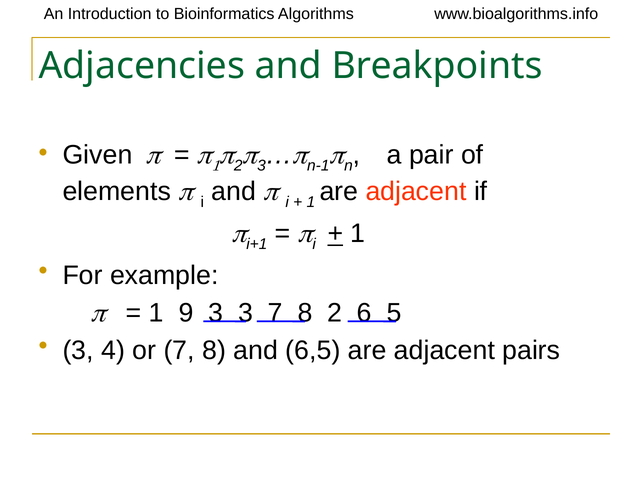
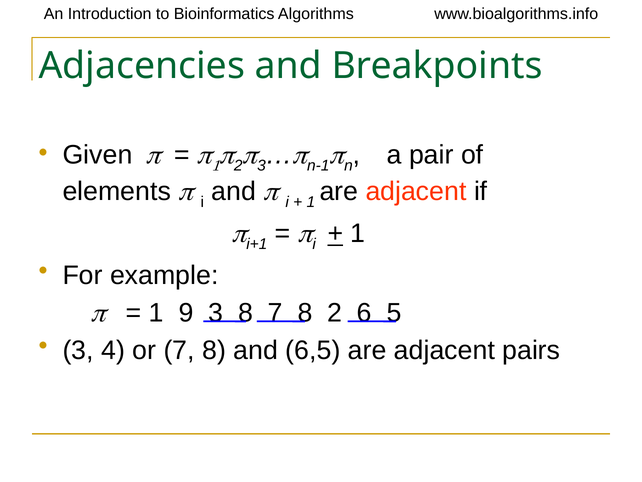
3 3: 3 -> 8 (246, 313)
